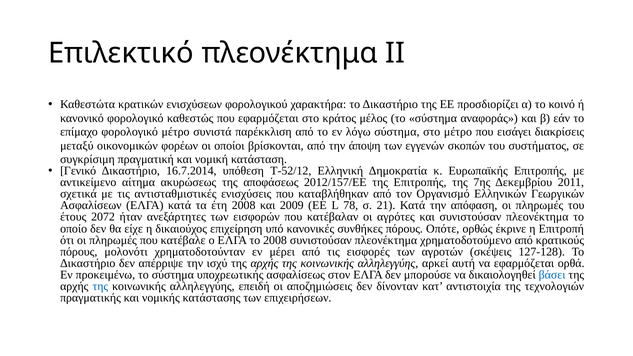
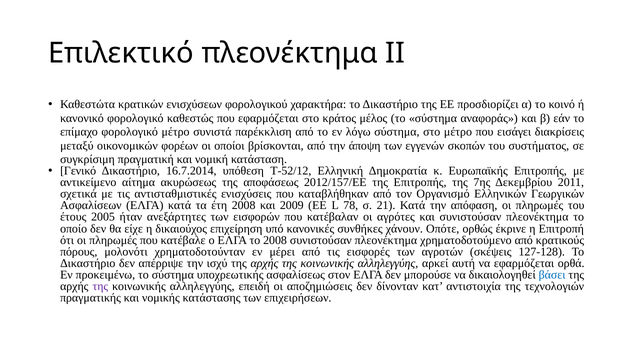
2072: 2072 -> 2005 (103, 217)
συνθήκες πόρους: πόρους -> χάνουν (404, 229)
της colour: blue -> purple (100, 286)
